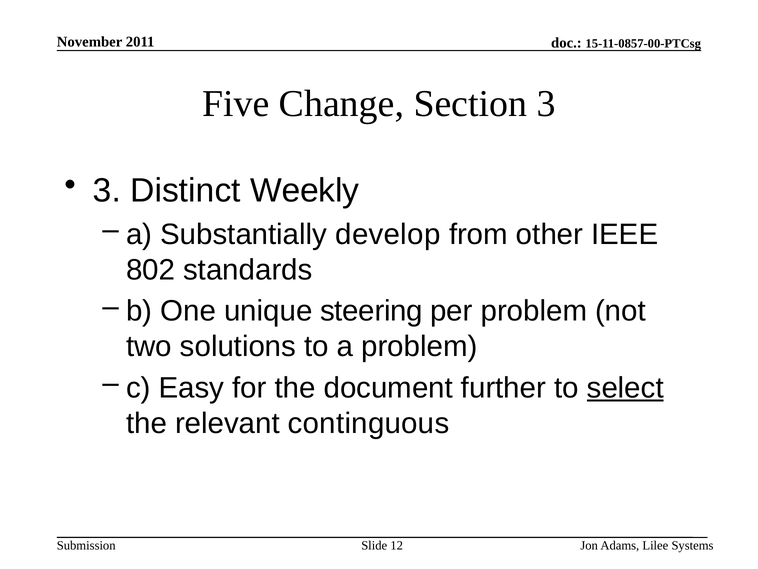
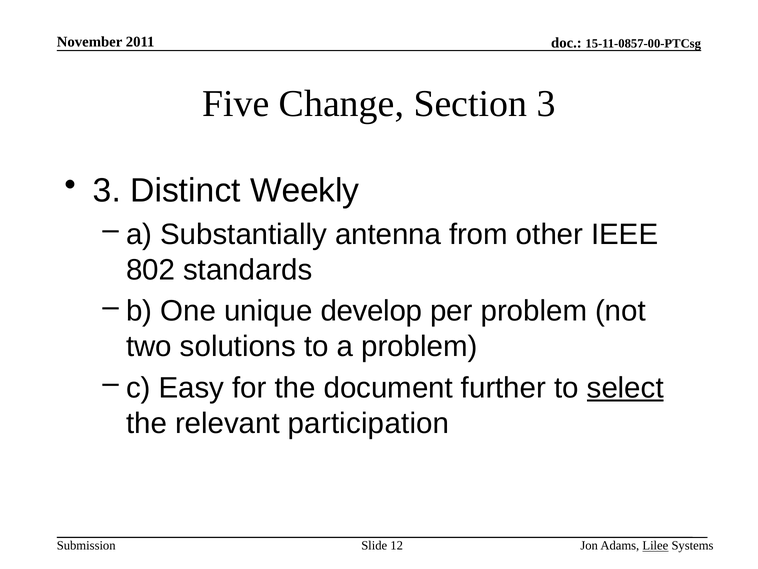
develop: develop -> antenna (388, 234)
steering: steering -> develop (371, 311)
continguous: continguous -> participation (369, 423)
Lilee underline: none -> present (655, 545)
